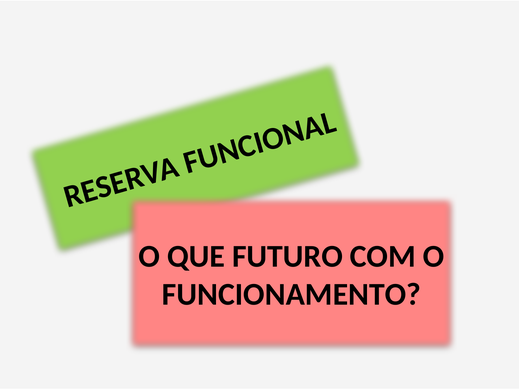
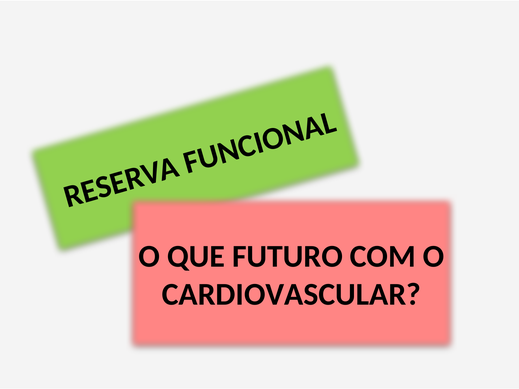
FUNCIONAMENTO: FUNCIONAMENTO -> CARDIOVASCULAR (291, 294)
